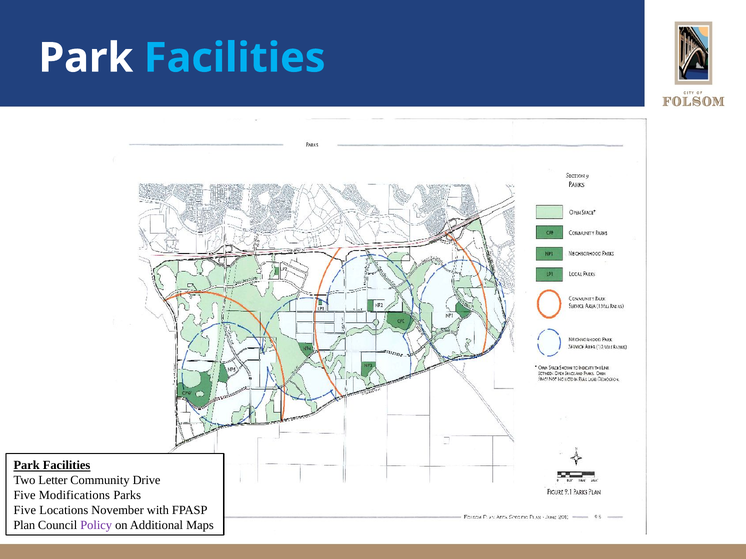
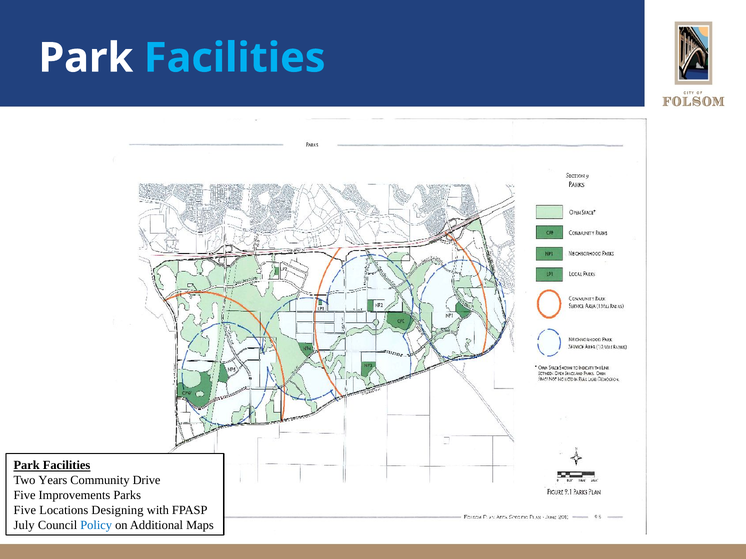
Letter: Letter -> Years (53, 481)
Modifications: Modifications -> Improvements (74, 496)
November: November -> Designing (118, 511)
Plan: Plan -> July (24, 525)
Policy colour: purple -> blue (96, 525)
